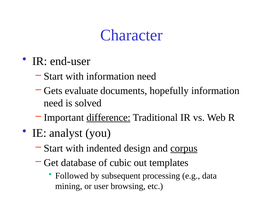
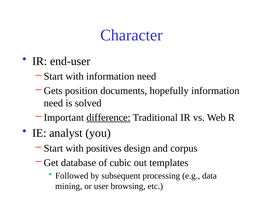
evaluate: evaluate -> position (81, 90)
indented: indented -> positives (104, 148)
corpus underline: present -> none (184, 148)
